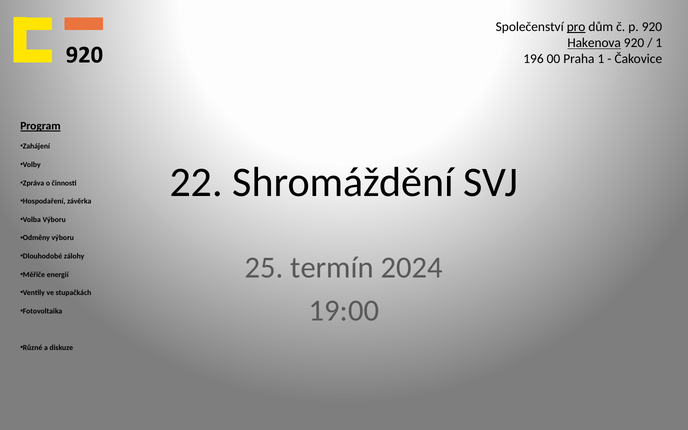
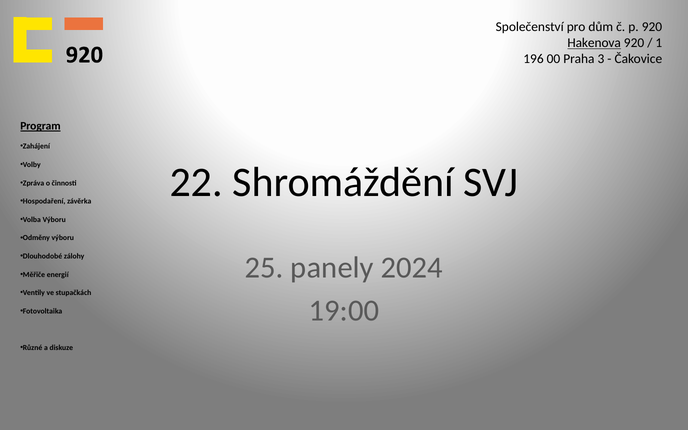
pro underline: present -> none (576, 27)
Praha 1: 1 -> 3 (601, 59)
termín: termín -> panely (332, 268)
